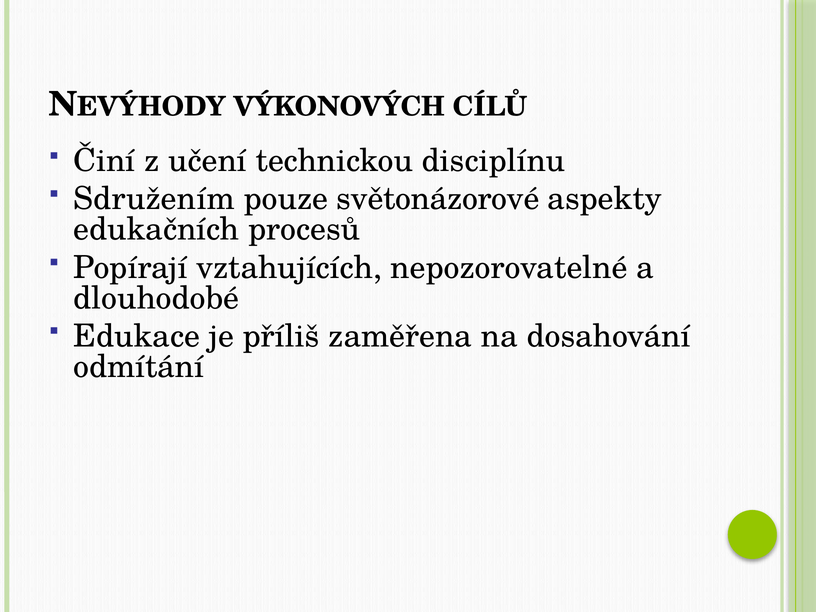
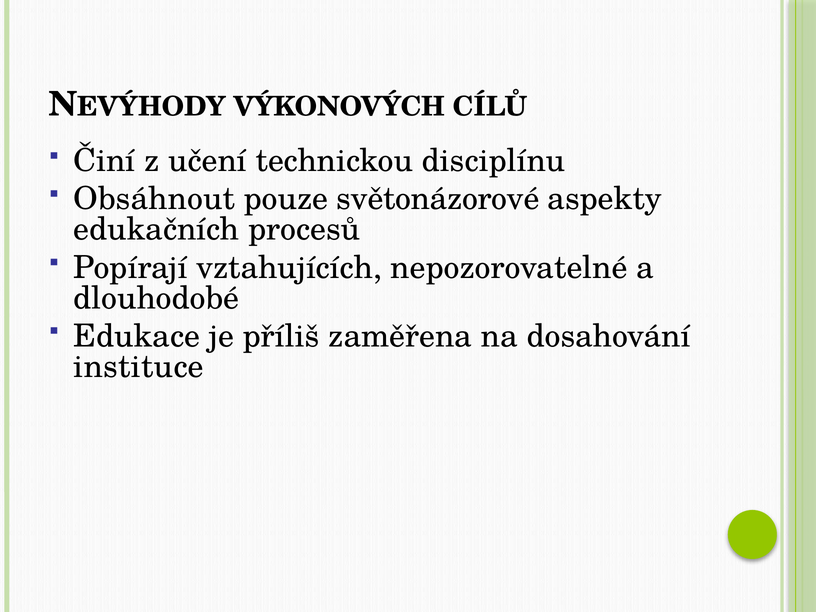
Sdružením: Sdružením -> Obsáhnout (154, 199)
odmítání: odmítání -> instituce (139, 367)
